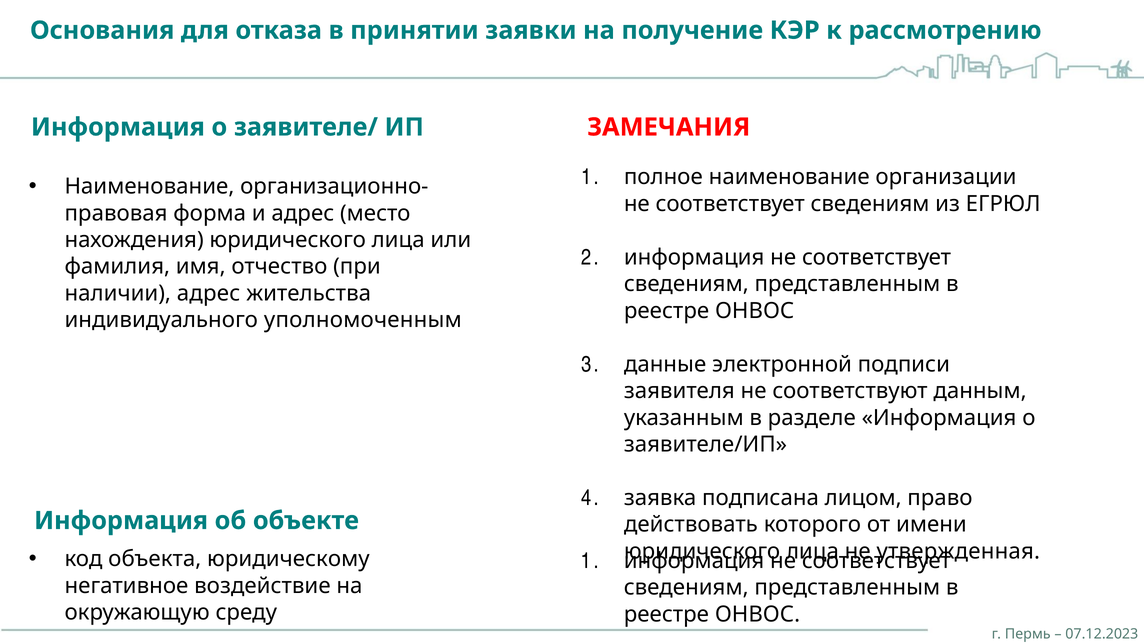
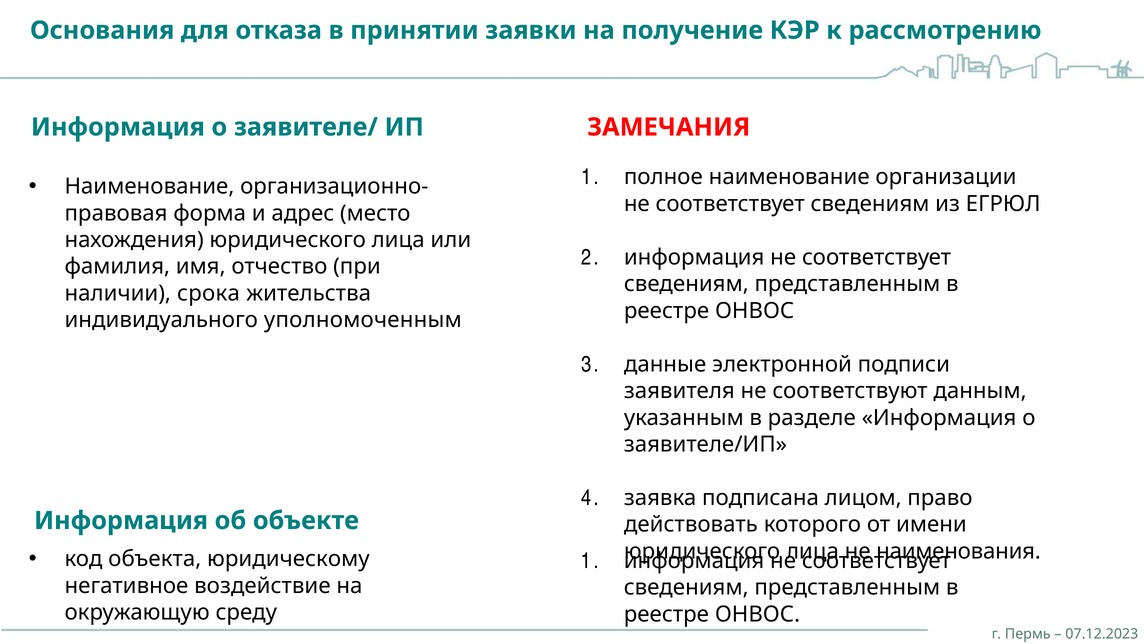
наличии адрес: адрес -> срока (209, 293)
утвержденная: утвержденная -> наименования (959, 551)
